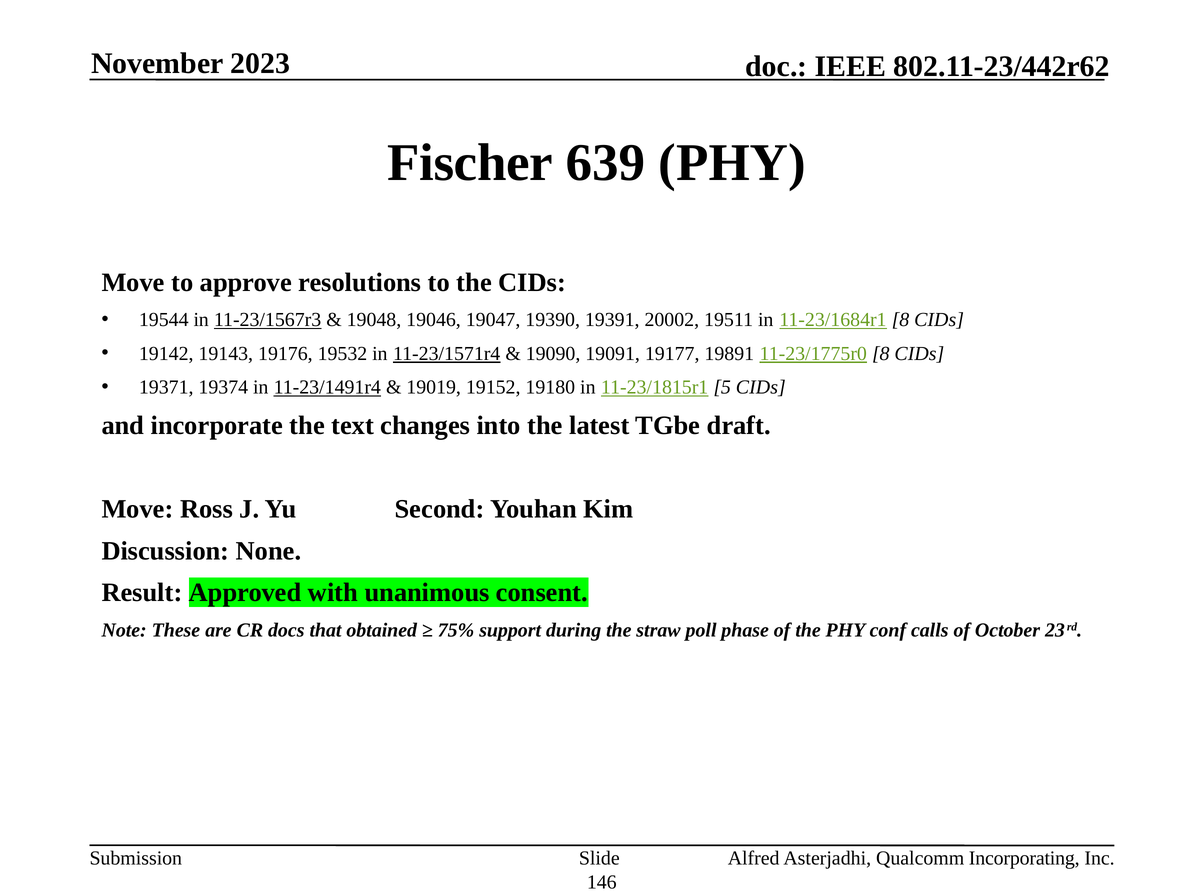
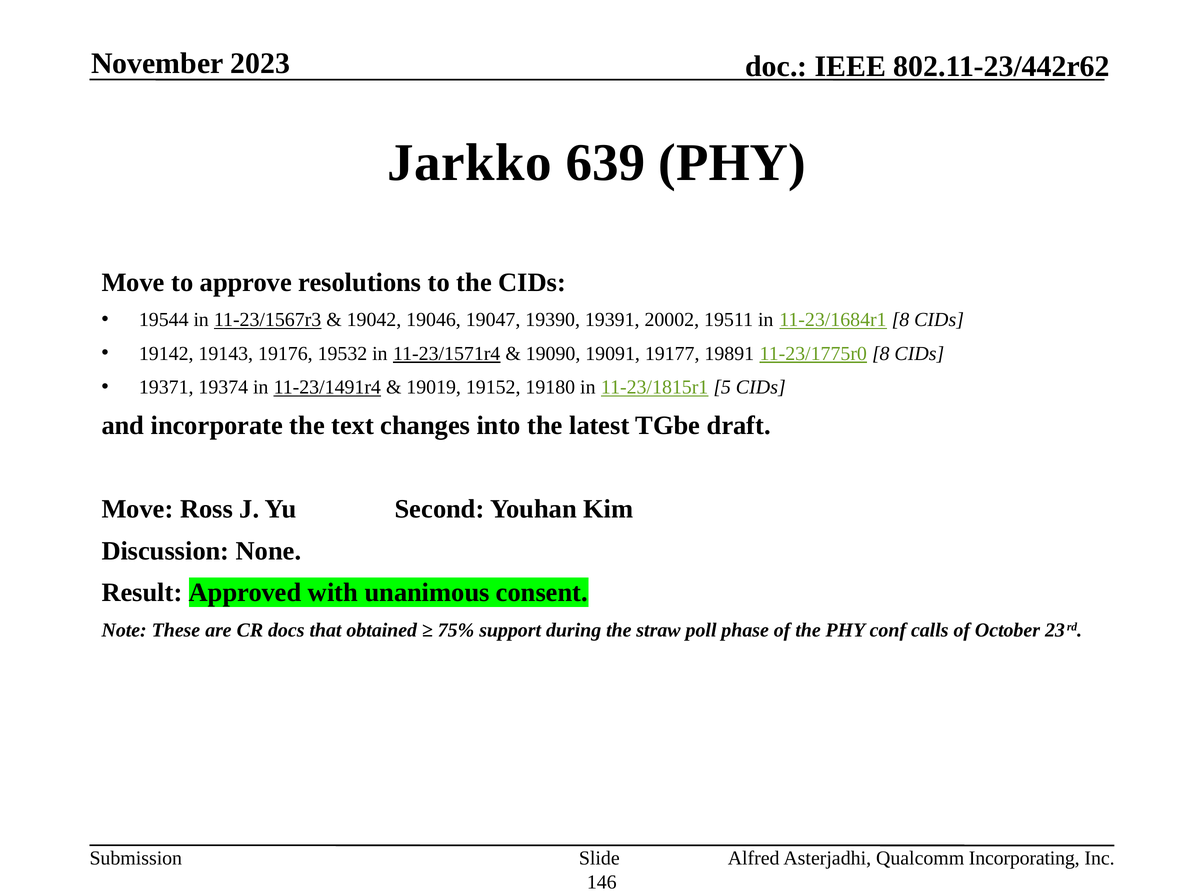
Fischer: Fischer -> Jarkko (470, 163)
19048: 19048 -> 19042 (374, 320)
